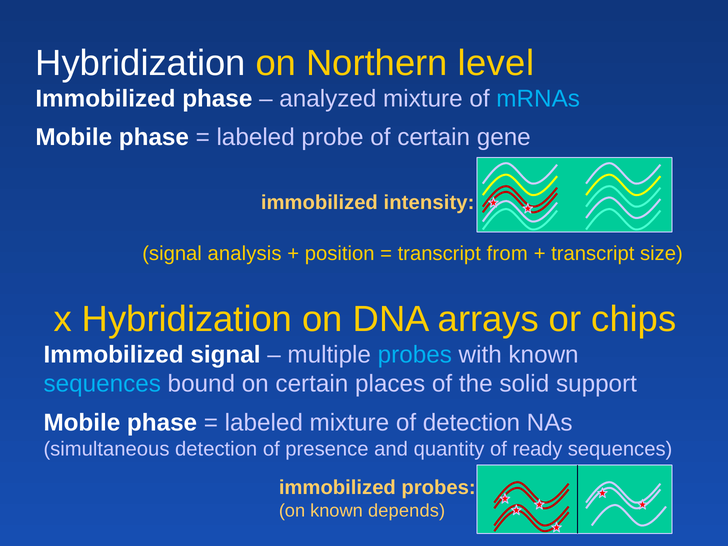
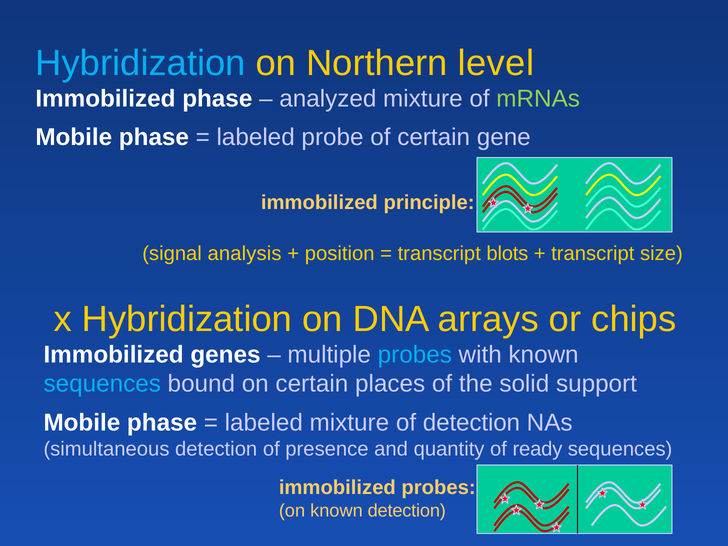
Hybridization colour: white -> light blue (141, 63)
mRNAs colour: light blue -> light green (538, 99)
intensity: intensity -> principle (429, 203)
from: from -> blots (507, 254)
Immobilized signal: signal -> genes (225, 355)
known depends: depends -> detection (407, 511)
